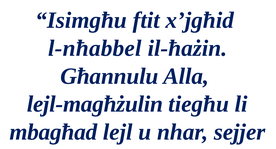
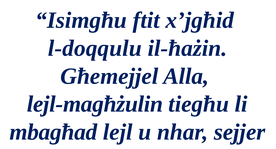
l-nħabbel: l-nħabbel -> l-doqqulu (95, 48)
Għannulu: Għannulu -> Għemejjel (109, 76)
